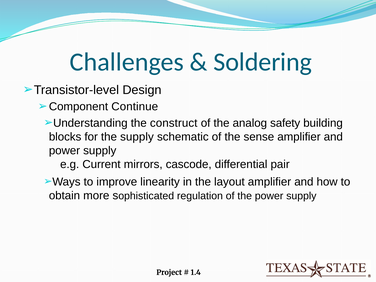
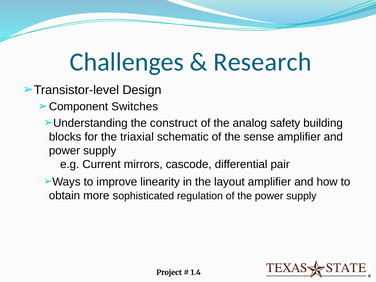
Soldering: Soldering -> Research (263, 62)
Continue: Continue -> Switches (135, 107)
the supply: supply -> triaxial (137, 137)
